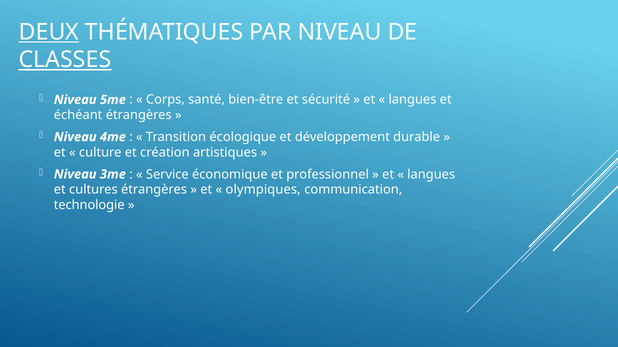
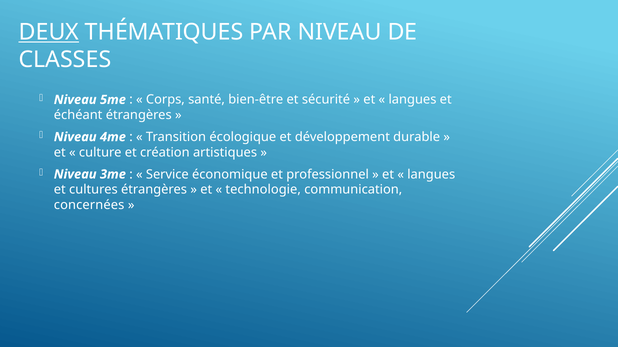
CLASSES underline: present -> none (65, 60)
olympiques: olympiques -> technologie (263, 190)
technologie: technologie -> concernées (89, 205)
